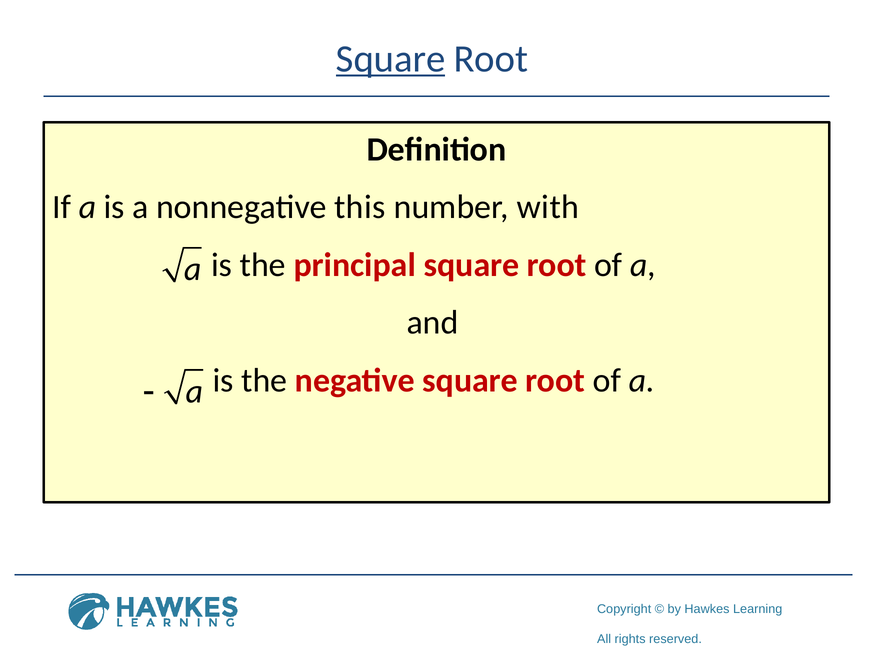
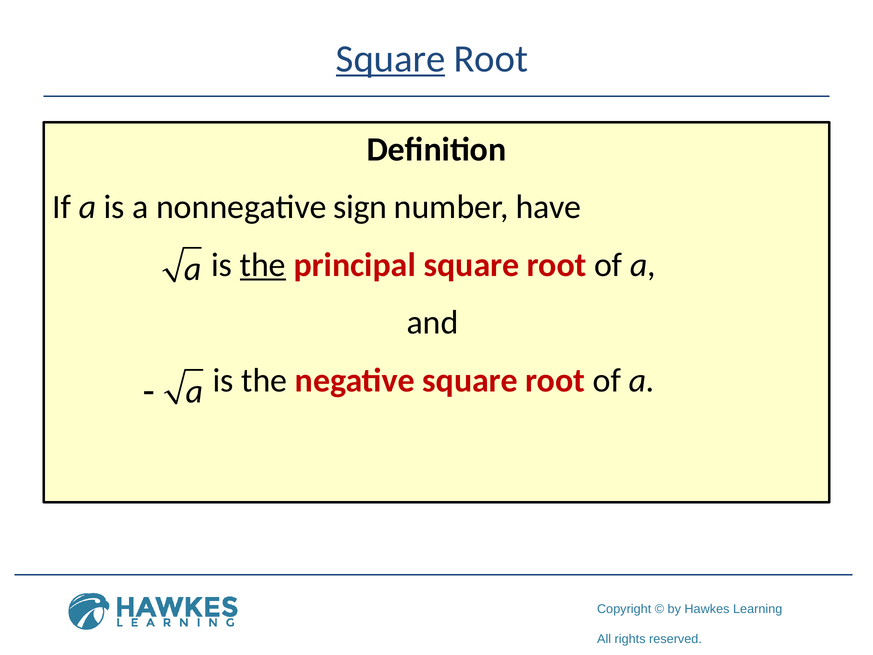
this: this -> sign (360, 207)
with: with -> have (548, 207)
the underline: none -> present (263, 265)
